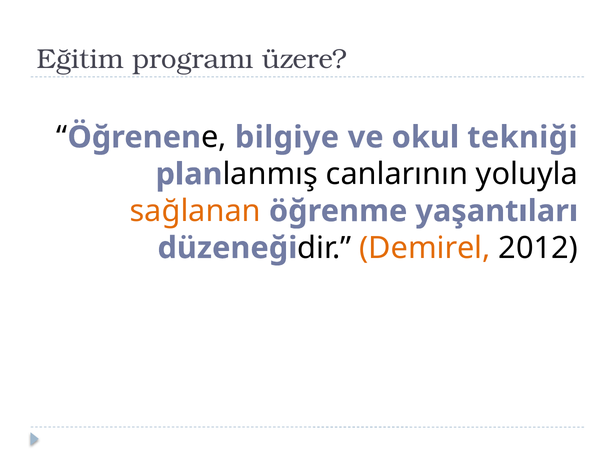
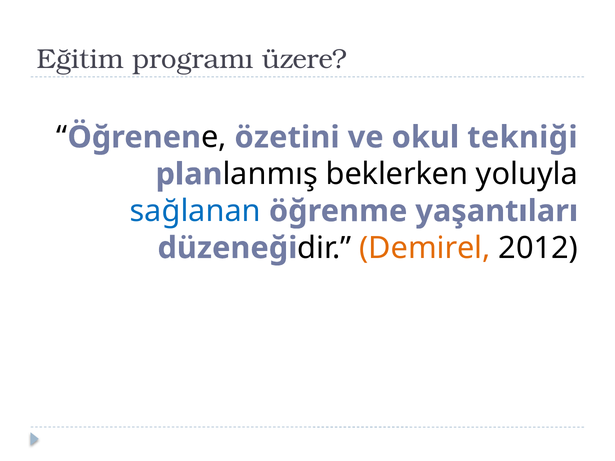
bilgiye: bilgiye -> özetini (287, 137)
canlarının: canlarının -> beklerken (397, 174)
sağlanan colour: orange -> blue (195, 211)
